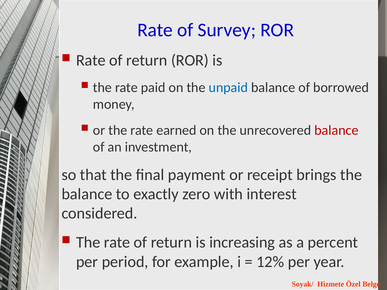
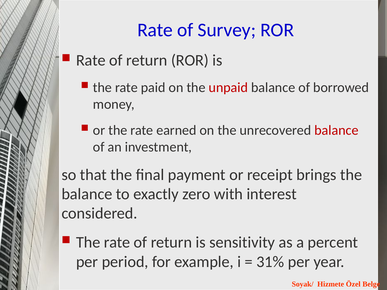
unpaid colour: blue -> red (228, 88)
increasing: increasing -> sensitivity (242, 243)
12%: 12% -> 31% (270, 262)
